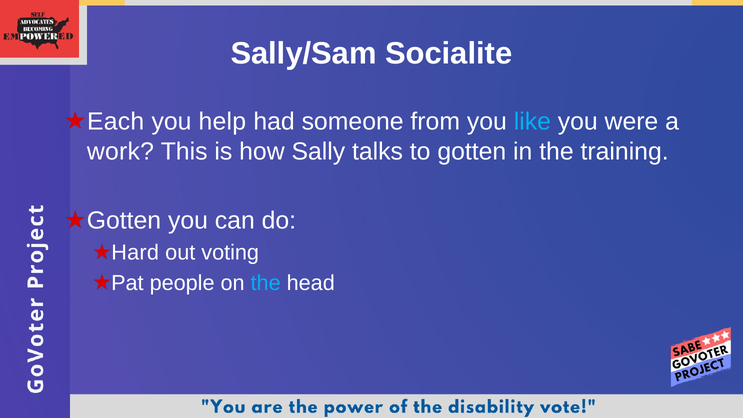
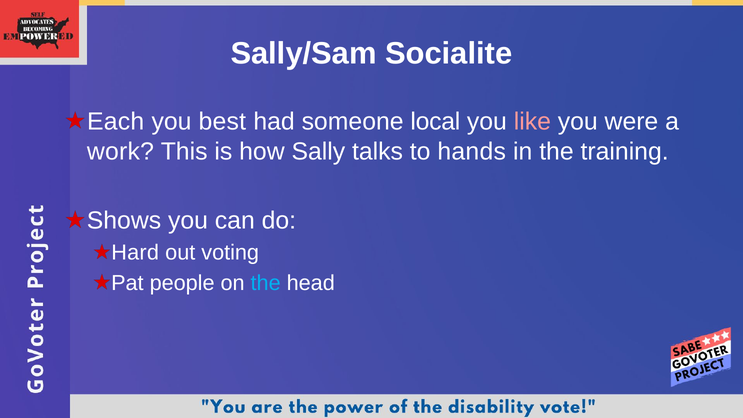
help: help -> best (222, 122)
from: from -> local (435, 122)
like colour: light blue -> pink (532, 122)
to gotten: gotten -> hands (472, 151)
Gotten: Gotten -> Shows (124, 221)
